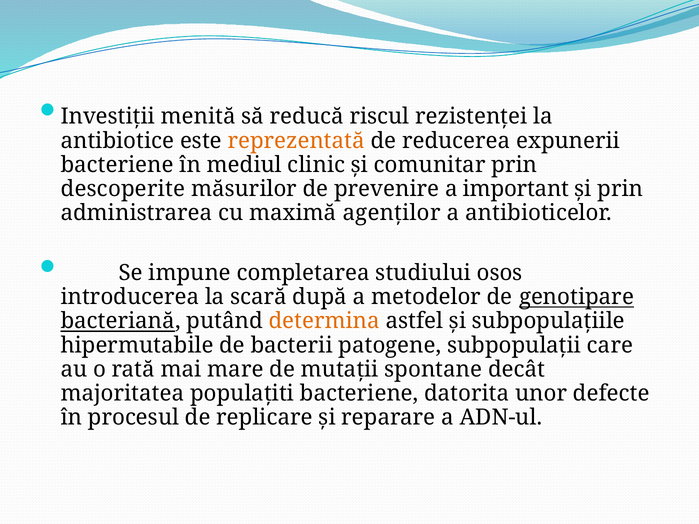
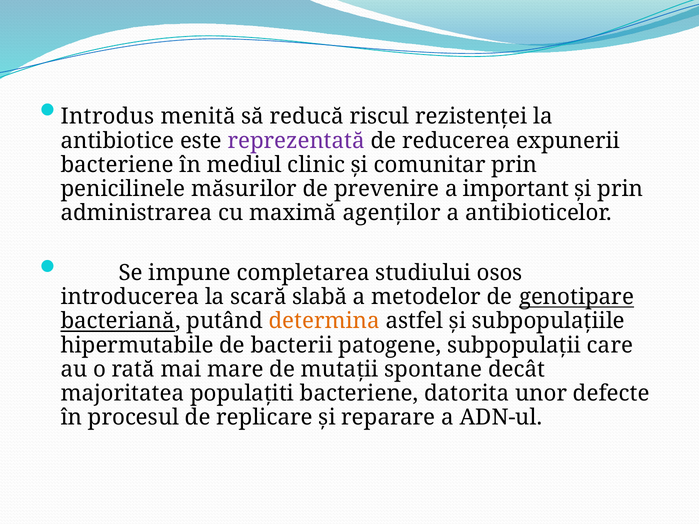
Investiţii: Investiţii -> Introdus (108, 117)
reprezentată colour: orange -> purple (296, 141)
descoperite: descoperite -> penicilinele (123, 189)
după: după -> slabă (320, 297)
